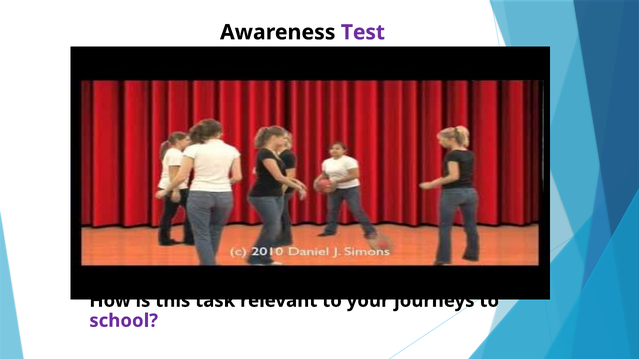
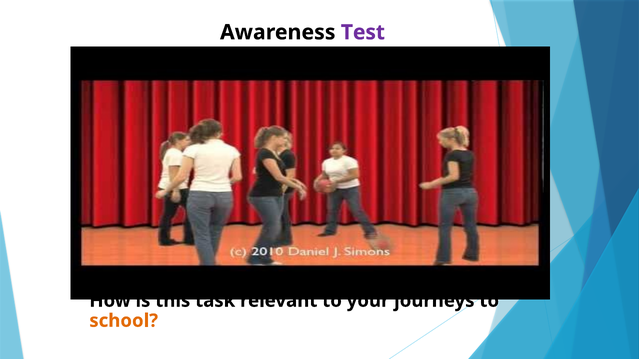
school colour: purple -> orange (124, 321)
